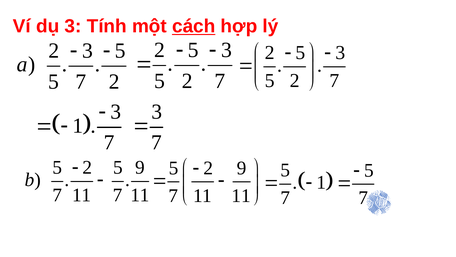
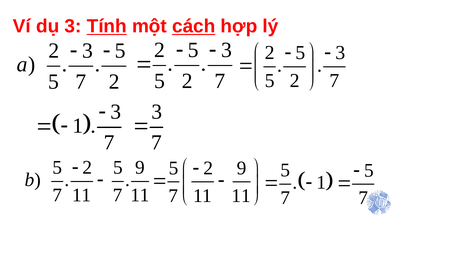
Tính underline: none -> present (107, 26)
